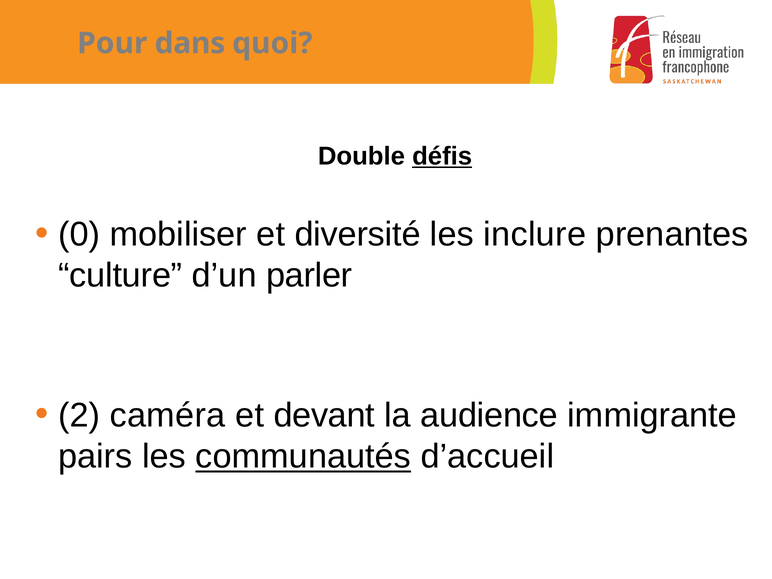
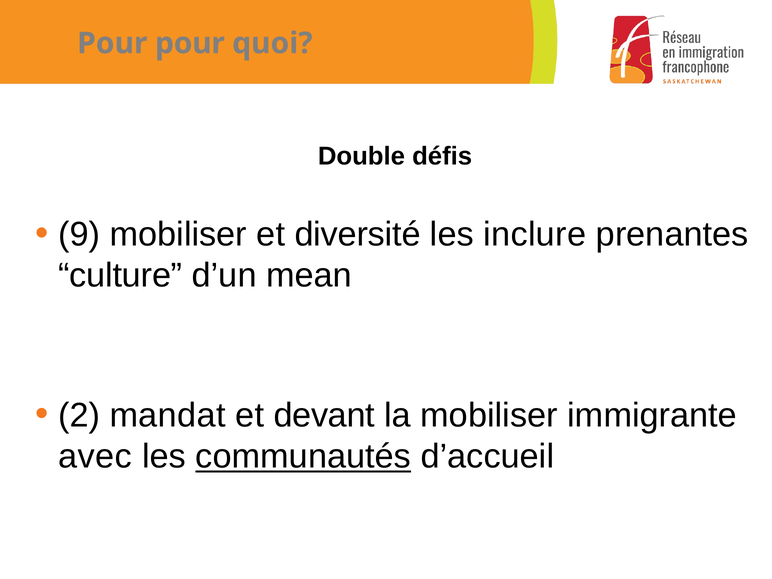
Pour dans: dans -> pour (190, 43)
défis underline: present -> none (442, 156)
0: 0 -> 9 (79, 234)
parler: parler -> mean (309, 276)
caméra: caméra -> mandat (168, 415)
la audience: audience -> mobiliser (489, 415)
pairs: pairs -> avec (95, 457)
